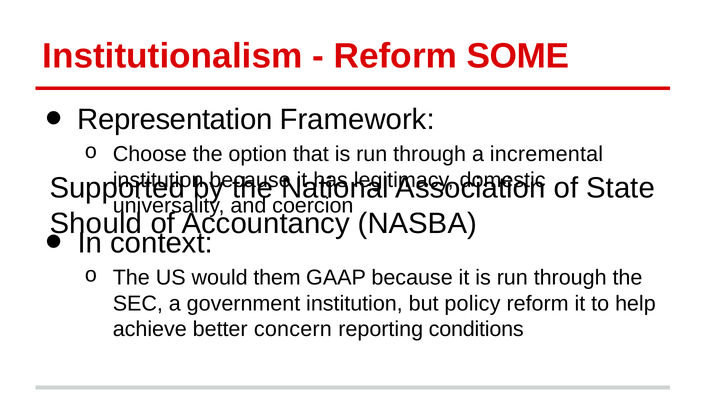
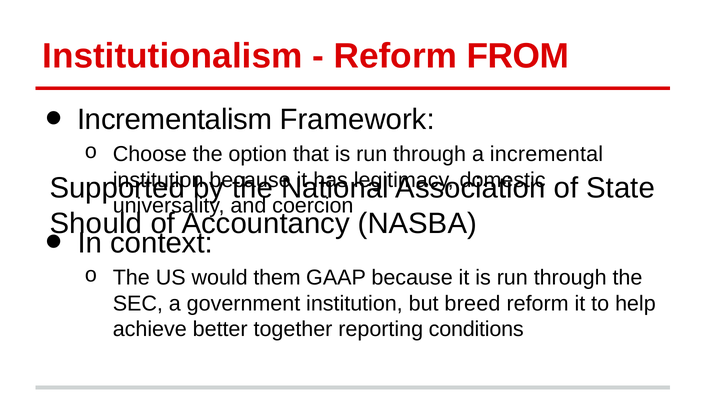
SOME: SOME -> FROM (518, 56)
Representation: Representation -> Incrementalism (175, 119)
policy: policy -> breed (472, 303)
concern: concern -> together (293, 329)
